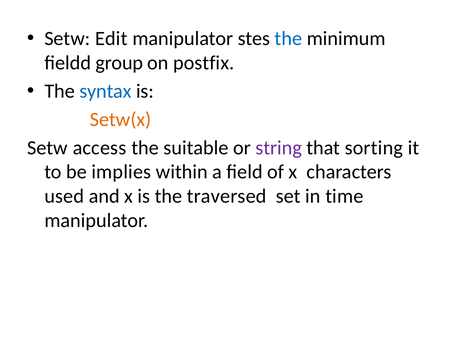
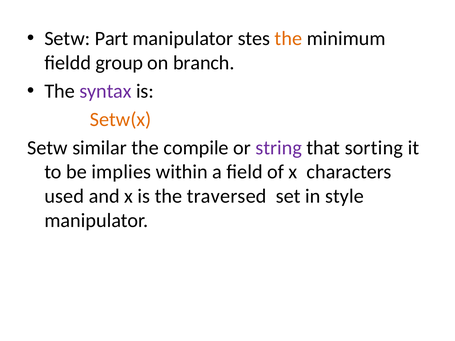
Edit: Edit -> Part (111, 39)
the colour: blue -> orange (288, 39)
postfix: postfix -> branch (204, 63)
syntax colour: blue -> purple (106, 91)
access: access -> similar (100, 148)
suitable: suitable -> compile (196, 148)
time: time -> style (345, 196)
